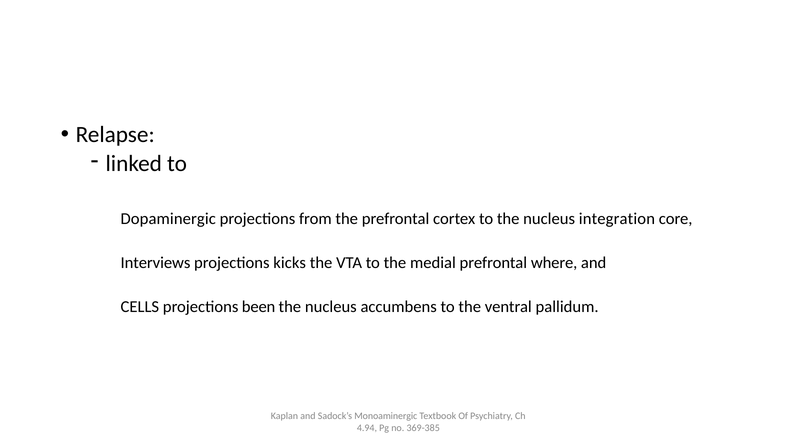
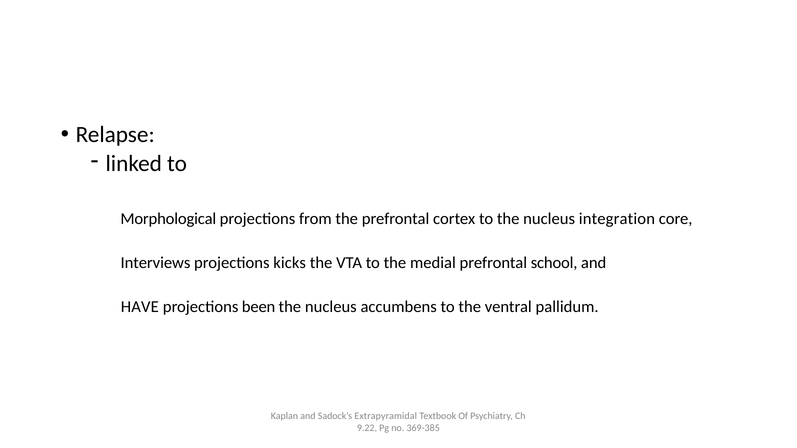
Dopaminergic: Dopaminergic -> Morphological (168, 219)
where: where -> school (554, 263)
CELLS: CELLS -> HAVE (140, 307)
Monoaminergic: Monoaminergic -> Extrapyramidal (386, 416)
4.94: 4.94 -> 9.22 (367, 428)
